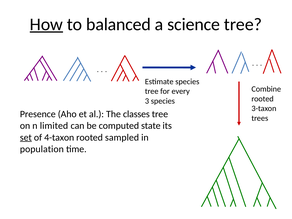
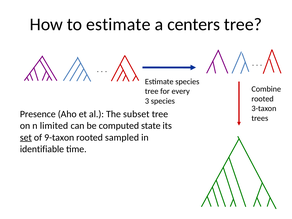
How underline: present -> none (46, 24)
to balanced: balanced -> estimate (118, 24)
science: science -> centers (194, 24)
classes: classes -> subset (136, 114)
4-taxon: 4-taxon -> 9-taxon (59, 137)
population: population -> identifiable (42, 149)
